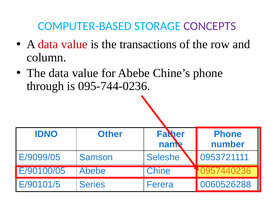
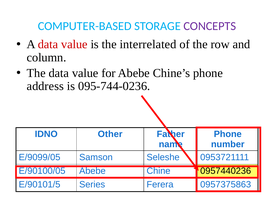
transactions: transactions -> interrelated (148, 44)
through: through -> address (45, 86)
0957440236 colour: orange -> black (226, 171)
0060526288: 0060526288 -> 0957375863 (226, 185)
